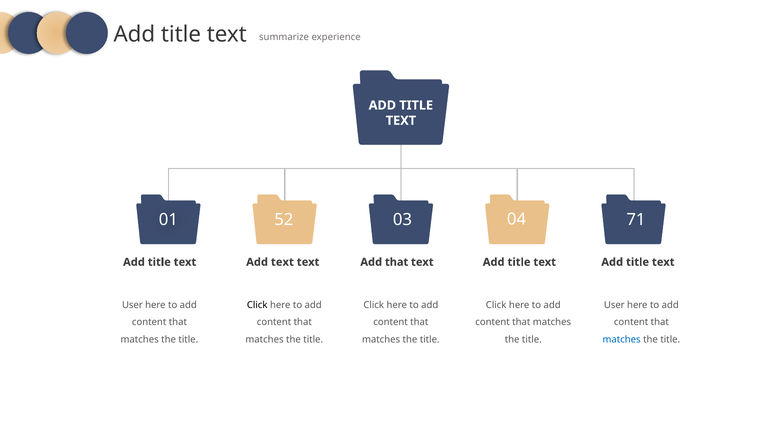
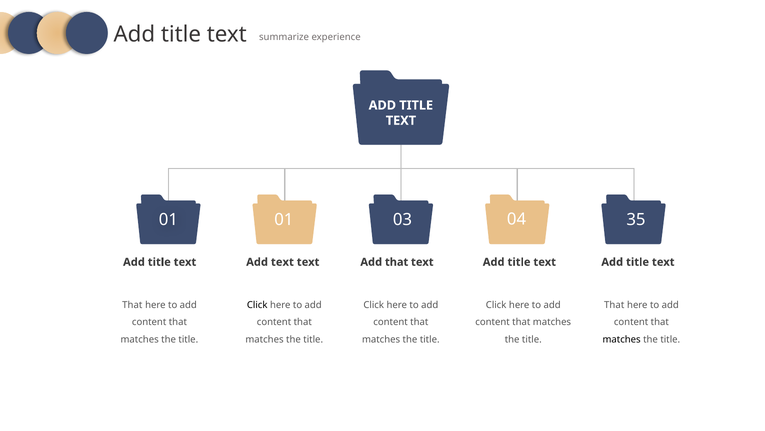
01 52: 52 -> 01 (284, 219)
71: 71 -> 35 (636, 219)
User: User -> That (132, 304)
User: User -> That (614, 304)
matches colour: blue -> black (622, 339)
